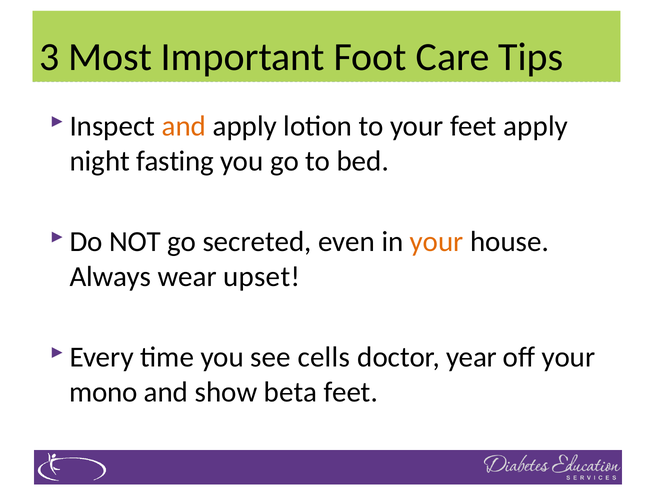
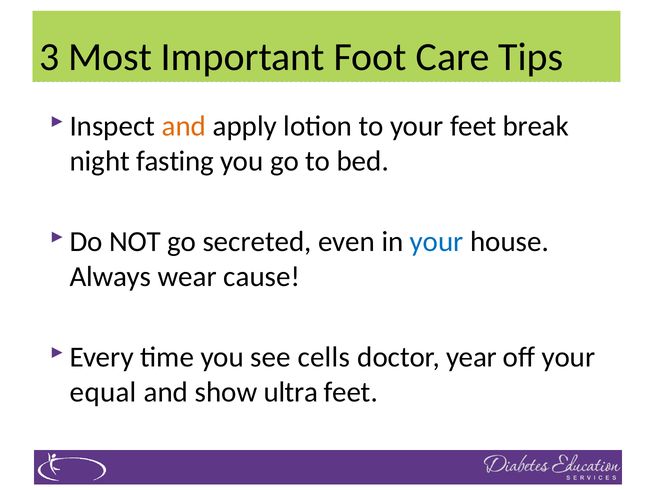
feet apply: apply -> break (536, 126)
your colour: orange -> blue (437, 242)
upset: upset -> cause (262, 276)
mono: mono -> equal (103, 392)
beta: beta -> ultra (291, 392)
